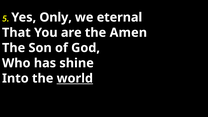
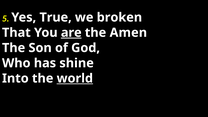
Only: Only -> True (56, 17)
eternal: eternal -> broken (119, 17)
are underline: none -> present (71, 33)
